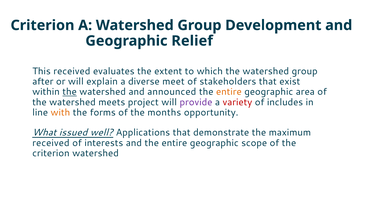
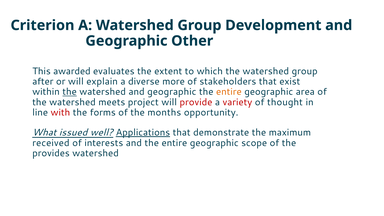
Relief: Relief -> Other (192, 41)
This received: received -> awarded (72, 71)
meet: meet -> more (174, 81)
watershed and announced: announced -> geographic (172, 92)
provide colour: purple -> red (196, 102)
includes: includes -> thought (285, 102)
with colour: orange -> red (60, 113)
Applications underline: none -> present (143, 133)
criterion: criterion -> provides (51, 153)
